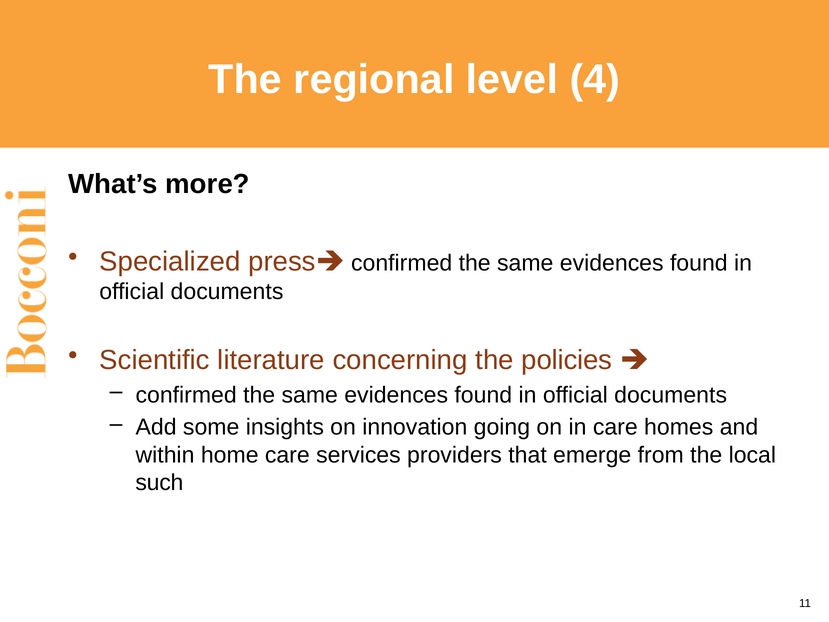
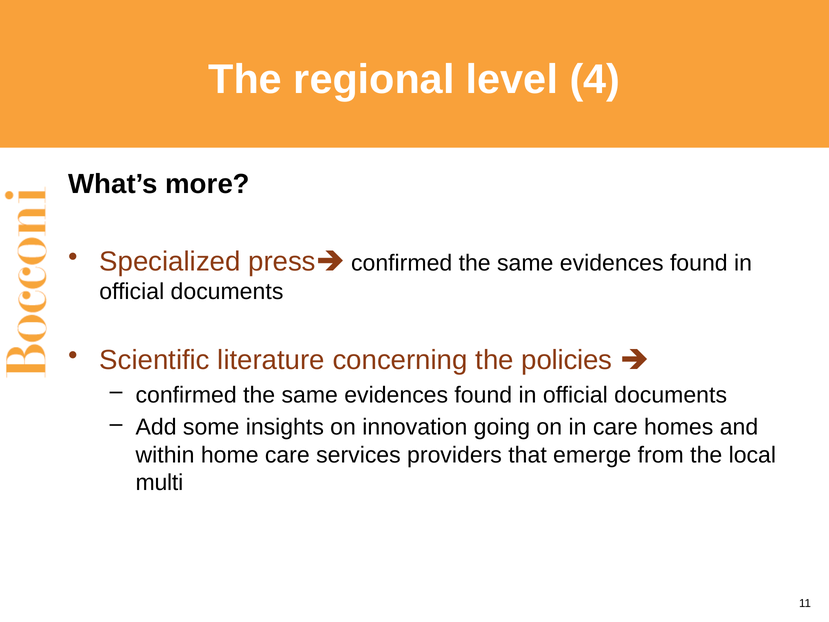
such: such -> multi (159, 482)
